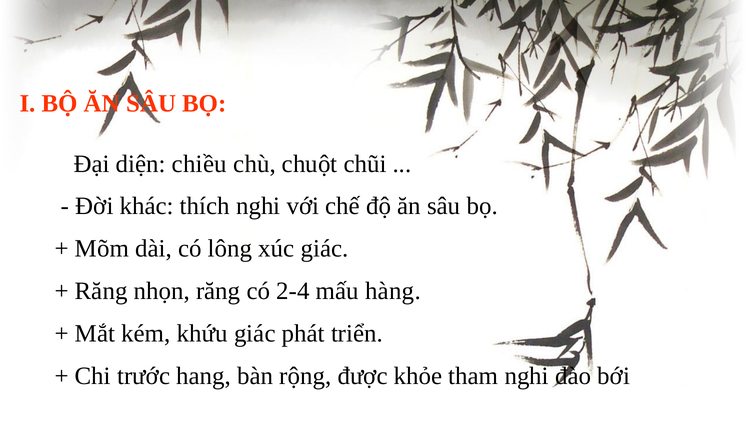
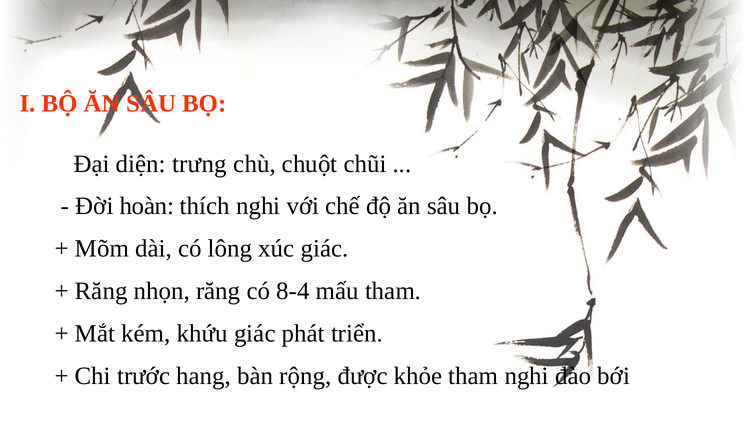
chiều: chiều -> trưng (199, 164)
khác: khác -> hoàn (147, 206)
2-4: 2-4 -> 8-4 (293, 291)
mấu hàng: hàng -> tham (393, 291)
